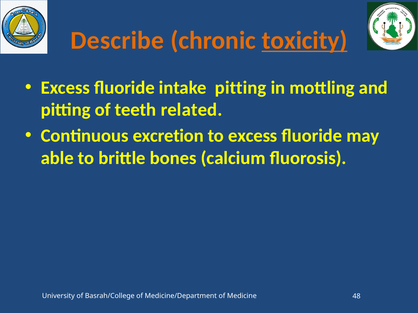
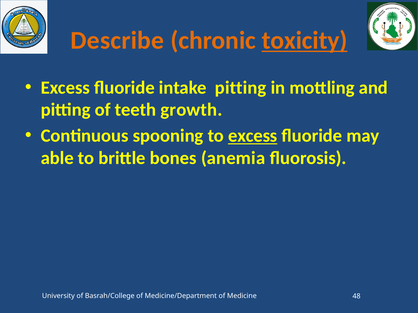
related: related -> growth (191, 110)
excretion: excretion -> spooning (168, 136)
excess underline: none -> present (253, 136)
calcium: calcium -> anemia (233, 158)
